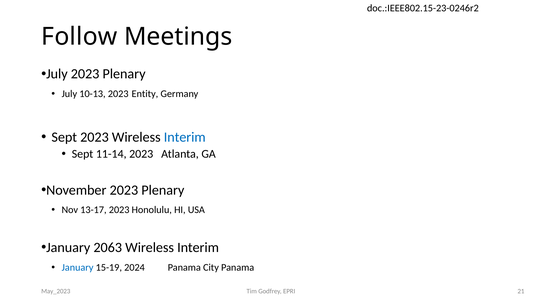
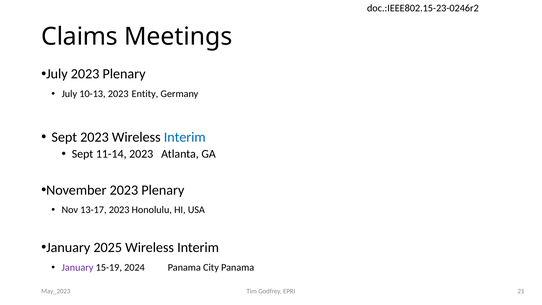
Follow: Follow -> Claims (80, 37)
2063: 2063 -> 2025 (108, 247)
January colour: blue -> purple (78, 267)
